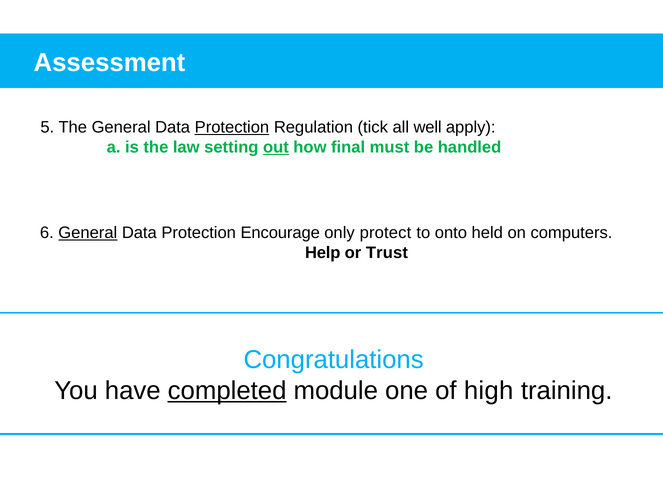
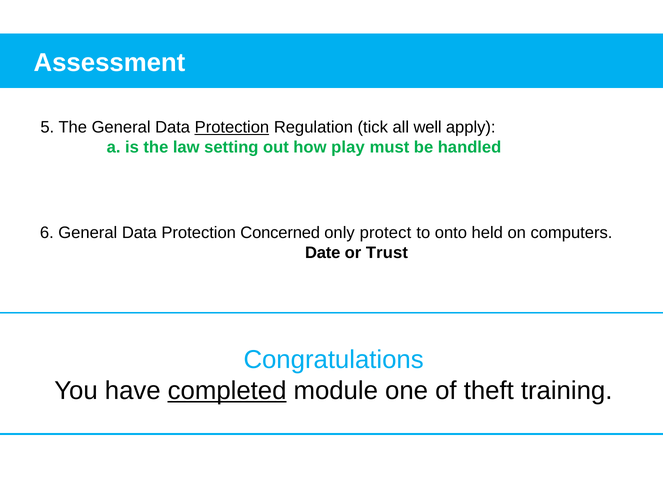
out underline: present -> none (276, 147)
final: final -> play (348, 147)
General underline: present -> none (88, 232)
Encourage: Encourage -> Concerned (280, 232)
Help: Help -> Date (323, 252)
high: high -> theft (489, 390)
